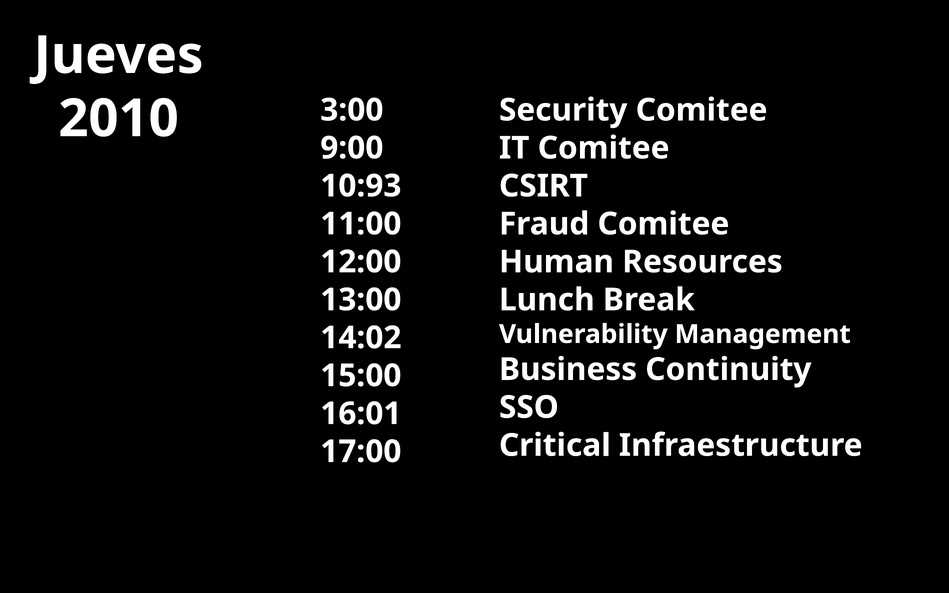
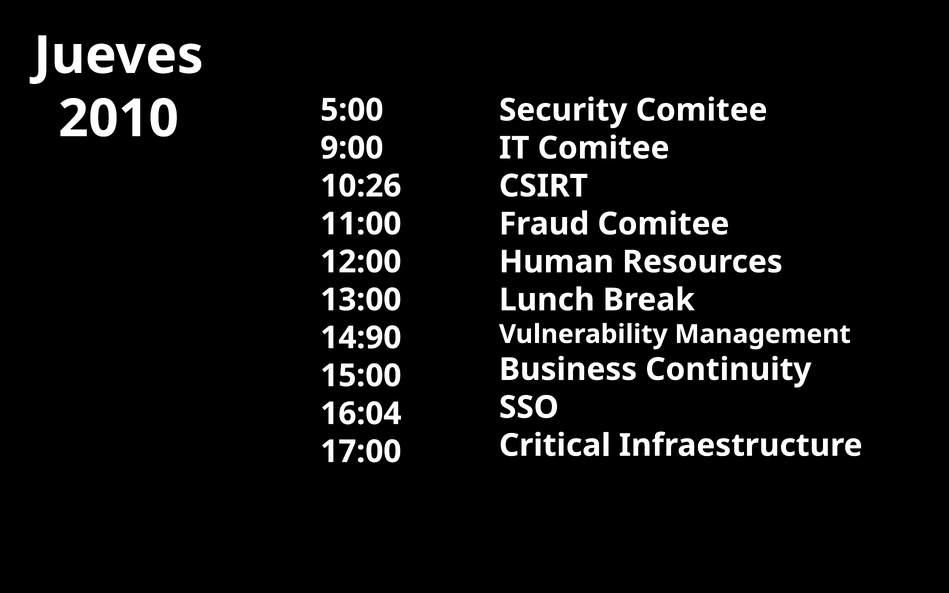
3:00: 3:00 -> 5:00 (352, 110)
10:93: 10:93 -> 10:26 (361, 186)
14:02: 14:02 -> 14:90 (361, 338)
16:01: 16:01 -> 16:04 (361, 414)
